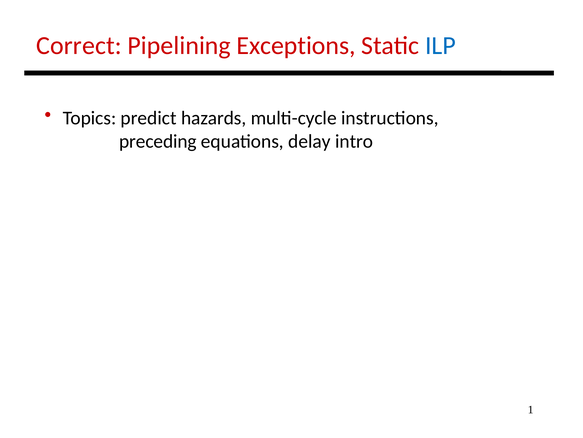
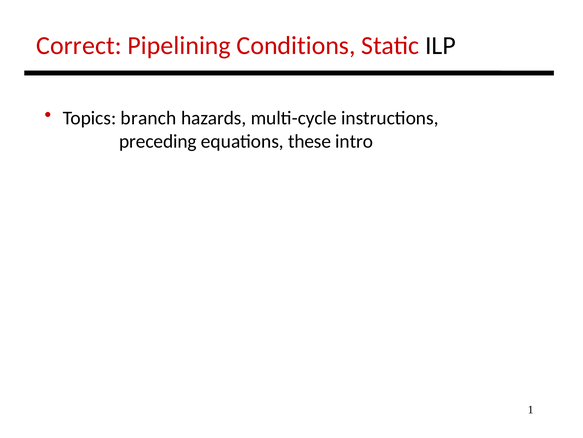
Exceptions: Exceptions -> Conditions (296, 46)
ILP colour: blue -> black (440, 46)
predict: predict -> branch (149, 118)
delay: delay -> these (310, 141)
